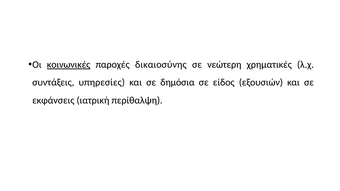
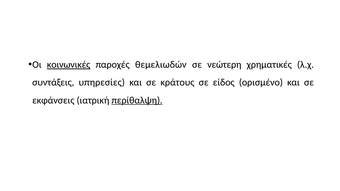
δικαιοσύνης: δικαιοσύνης -> θεμελιωδών (161, 65)
δημόσια: δημόσια -> κράτους (177, 83)
εξουσιών: εξουσιών -> ορισμένο (261, 83)
περίθαλψη underline: none -> present (137, 100)
